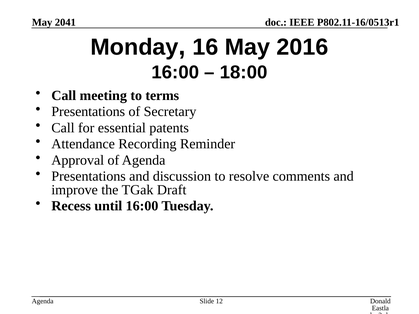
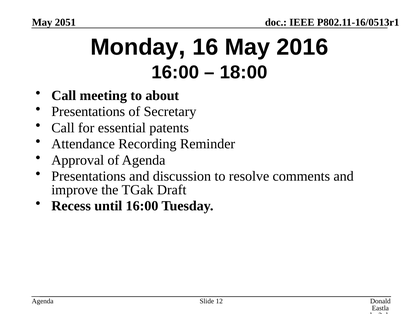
2041: 2041 -> 2051 (65, 22)
terms: terms -> about (162, 96)
